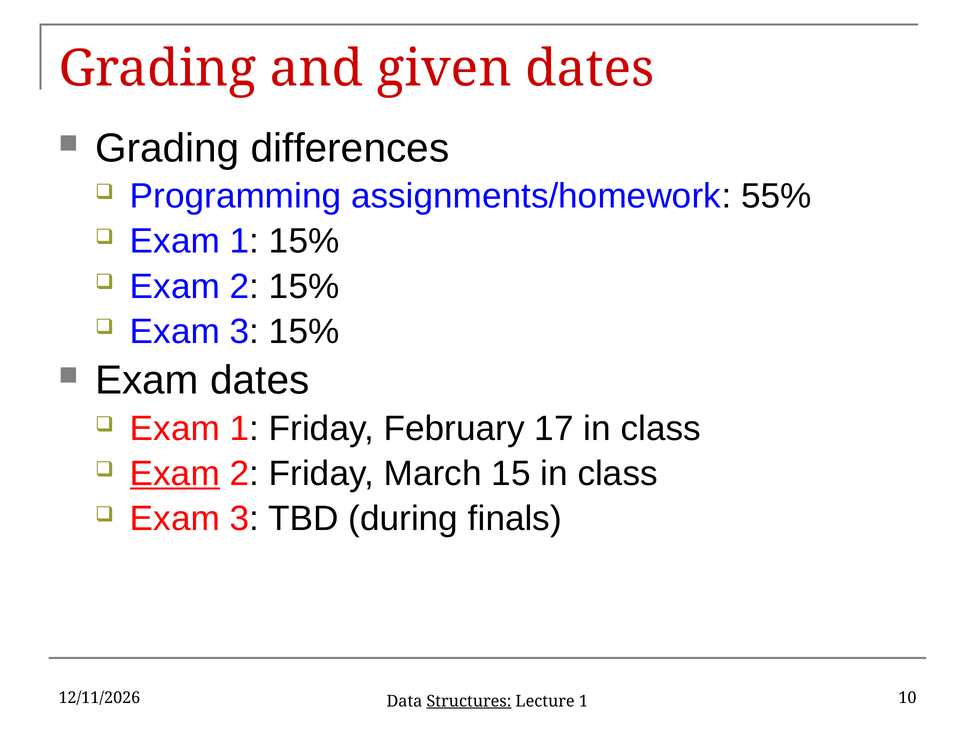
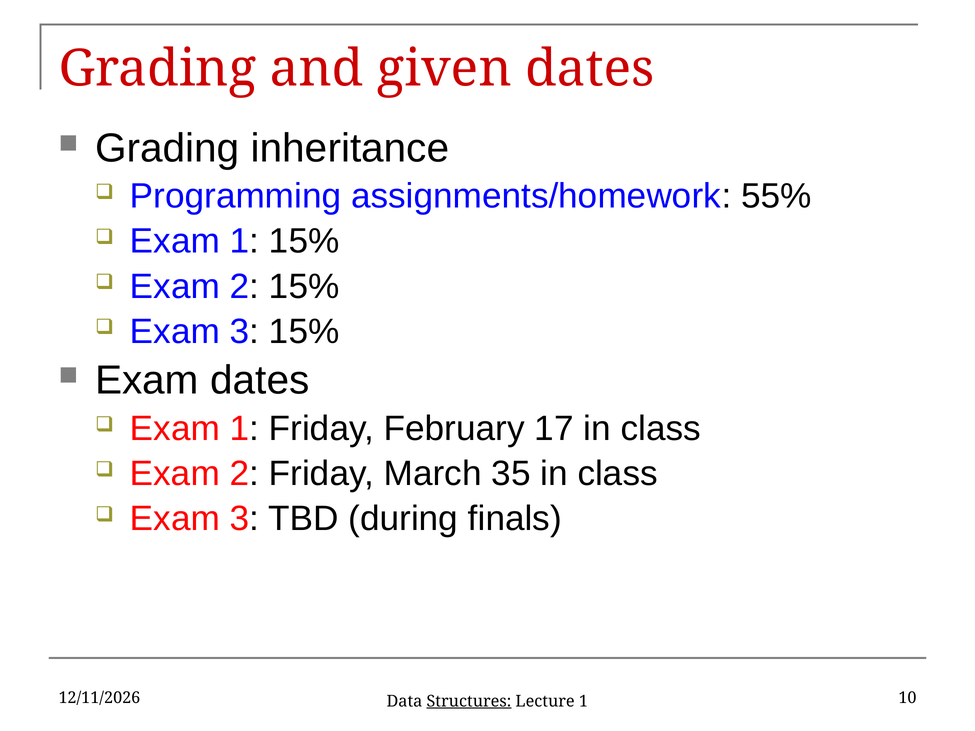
differences: differences -> inheritance (350, 148)
Exam underline: present -> none (175, 474)
15: 15 -> 35 (511, 474)
